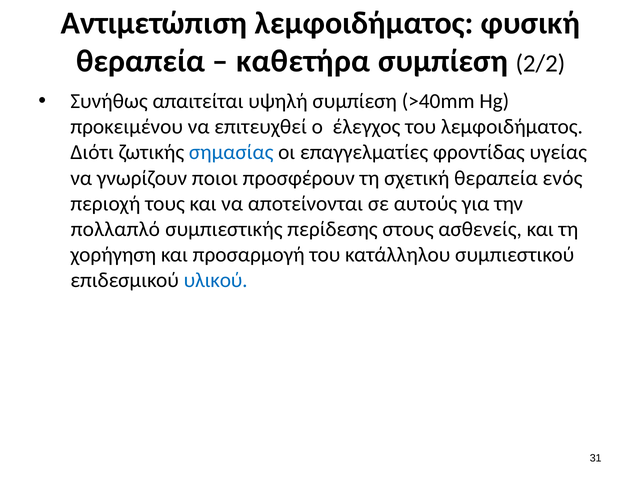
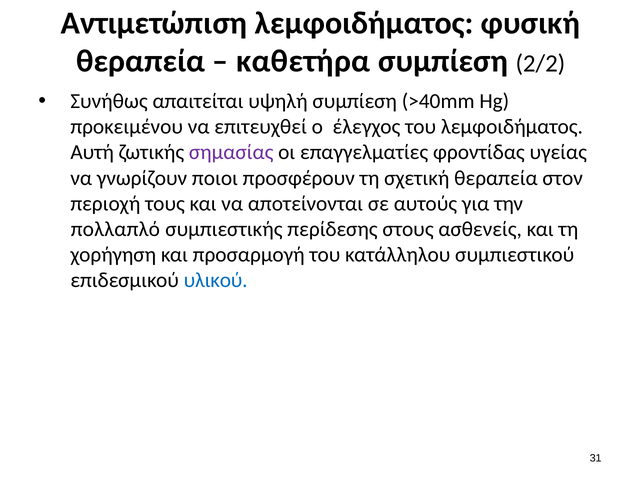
Διότι: Διότι -> Αυτή (92, 152)
σημασίας colour: blue -> purple (231, 152)
ενός: ενός -> στον (563, 178)
